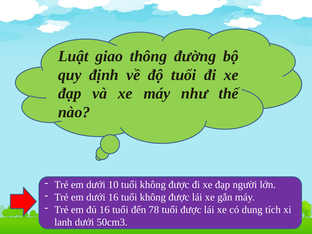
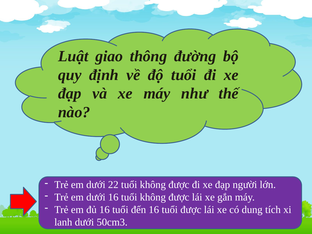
10: 10 -> 22 (113, 185)
đến 78: 78 -> 16 (154, 210)
